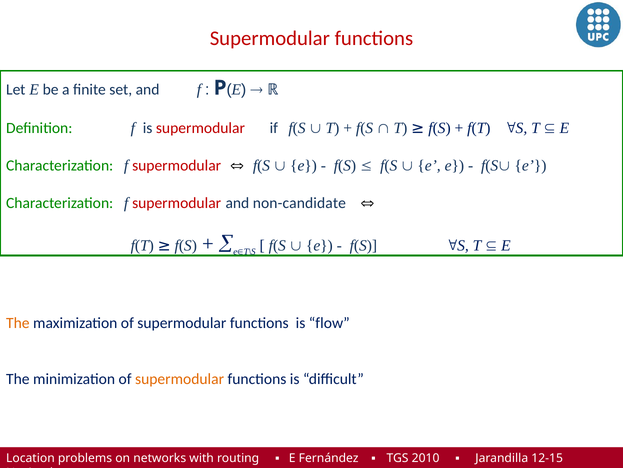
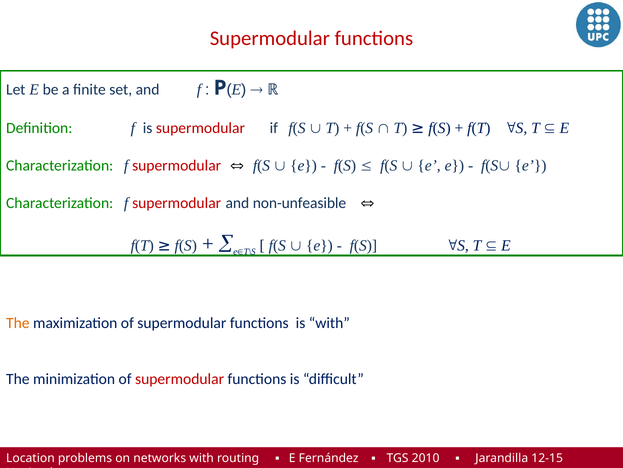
non-candidate: non-candidate -> non-unfeasible (299, 203)
is flow: flow -> with (329, 322)
supermodular colour: orange -> red (180, 379)
